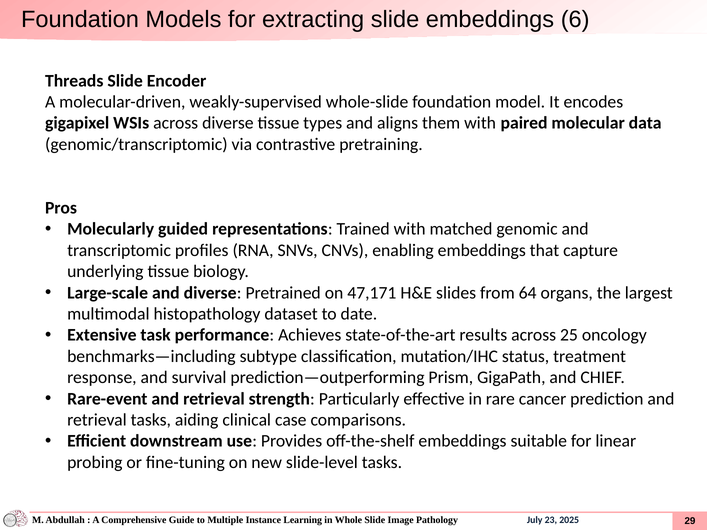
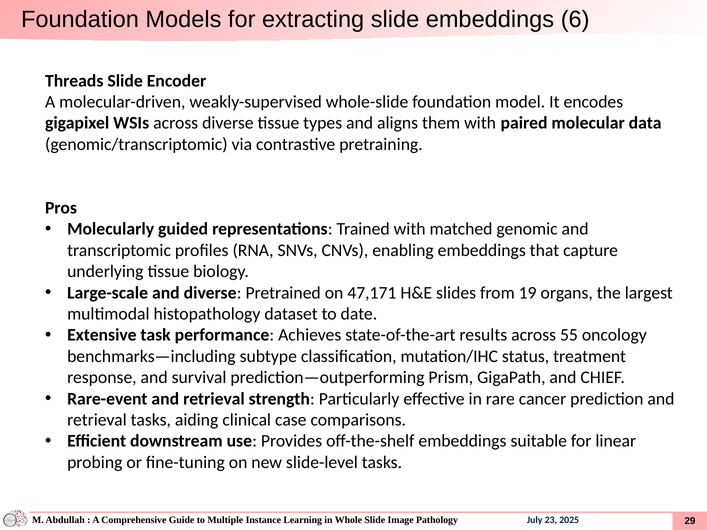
64: 64 -> 19 (528, 293)
25: 25 -> 55 (569, 335)
